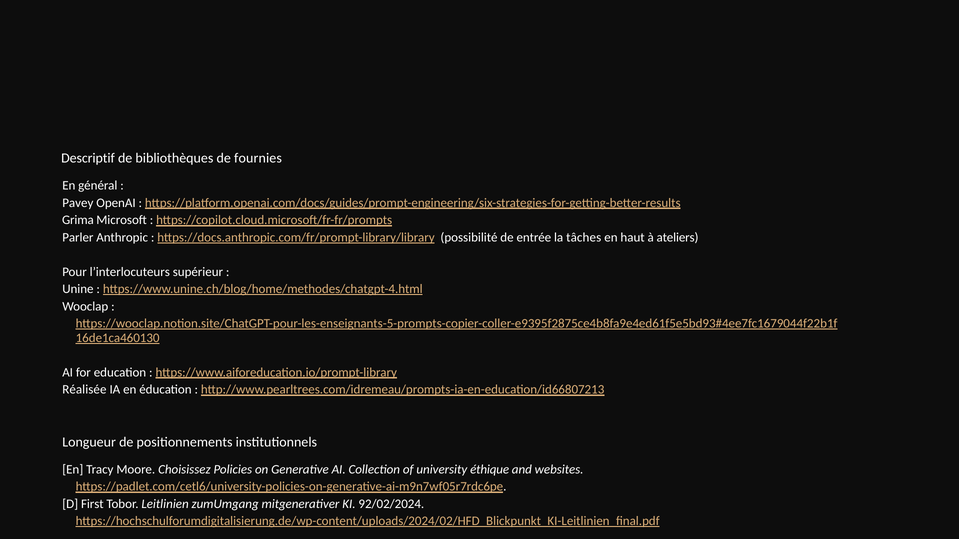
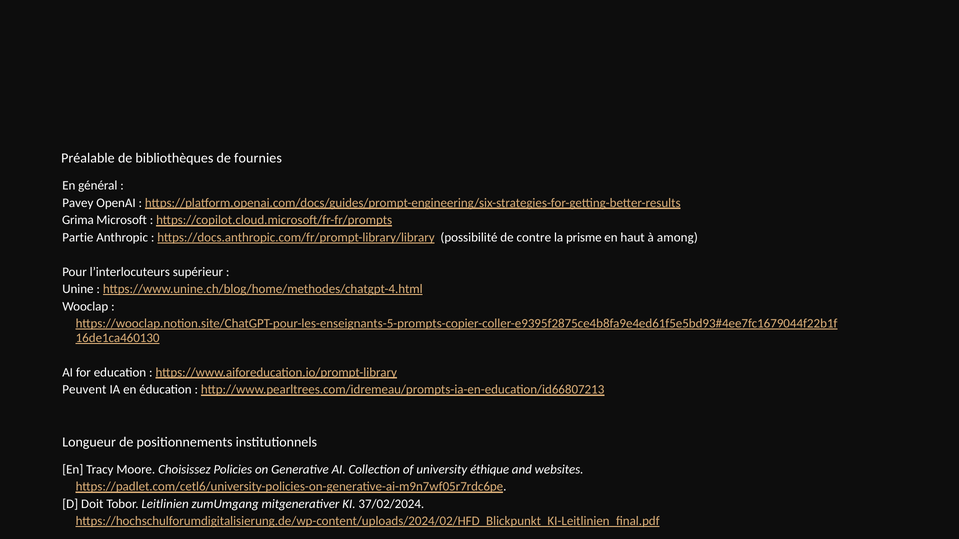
Descriptif: Descriptif -> Préalable (88, 158)
Parler: Parler -> Partie (78, 238)
entrée: entrée -> contre (534, 238)
tâches: tâches -> prisme (584, 238)
ateliers: ateliers -> among (677, 238)
Réalisée: Réalisée -> Peuvent (84, 390)
First: First -> Doit (92, 504)
92/02/2024: 92/02/2024 -> 37/02/2024 (391, 504)
